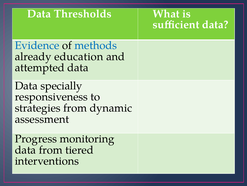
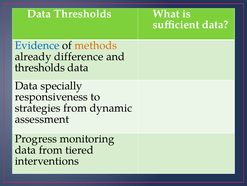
methods colour: blue -> orange (96, 45)
education: education -> difference (79, 56)
attempted: attempted -> thresholds (40, 67)
